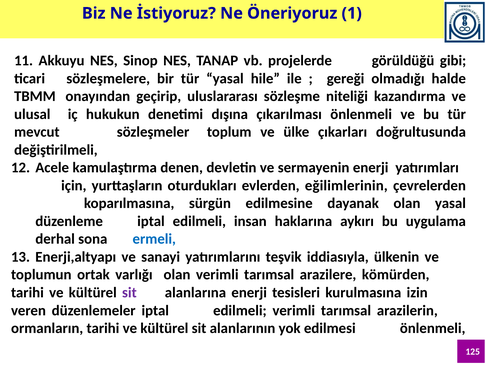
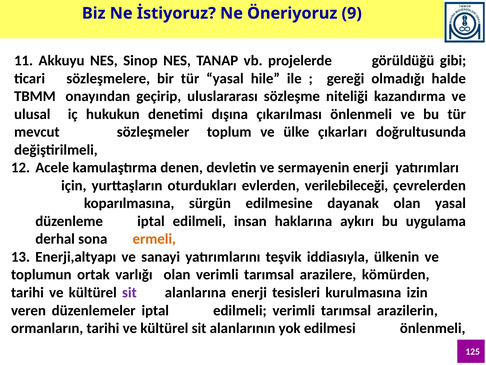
1: 1 -> 9 (352, 13)
eğilimlerinin: eğilimlerinin -> verilebileceği (346, 185)
ermeli colour: blue -> orange (154, 239)
